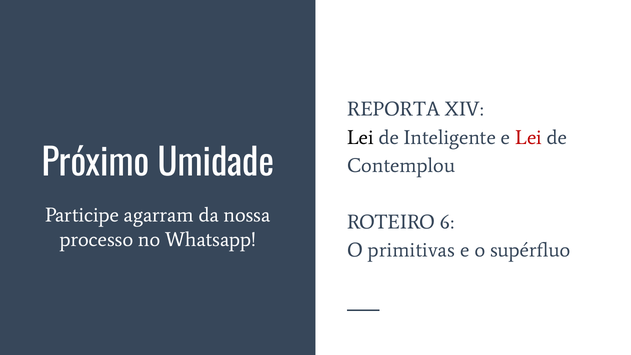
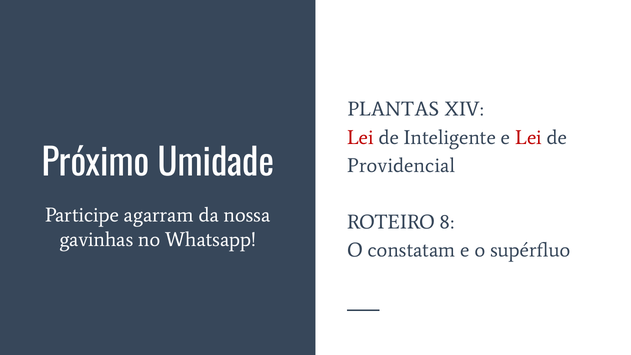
REPORTA: REPORTA -> PLANTAS (393, 109)
Lei colour: black -> red (360, 137)
Contemplou: Contemplou -> Providencial (401, 166)
6: 6 -> 8 (447, 222)
processo: processo -> gavinhas (96, 240)
primitivas: primitivas -> constatam (412, 250)
